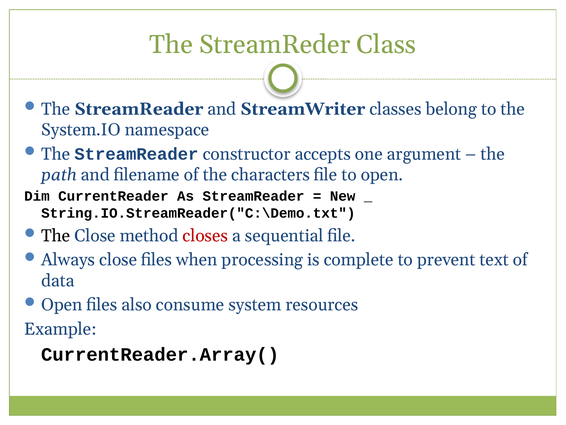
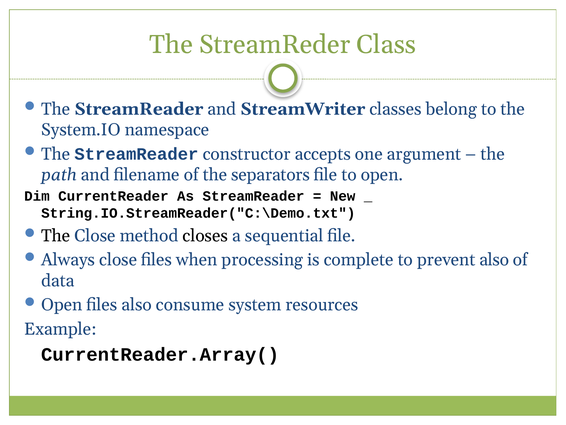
characters: characters -> separators (271, 175)
closes colour: red -> black (205, 235)
prevent text: text -> also (494, 260)
